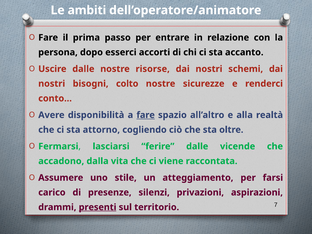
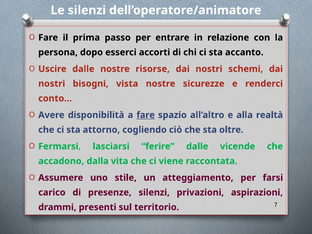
Le ambiti: ambiti -> silenzi (87, 10)
colto: colto -> vista (127, 84)
presenti underline: present -> none (98, 207)
